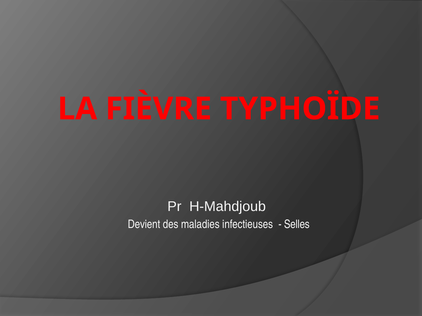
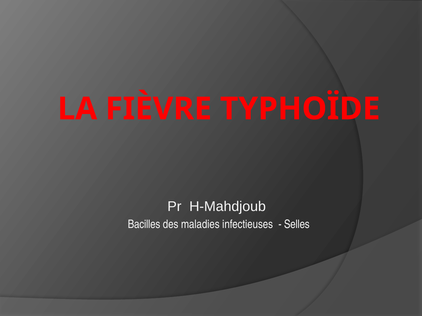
Devient: Devient -> Bacilles (144, 225)
